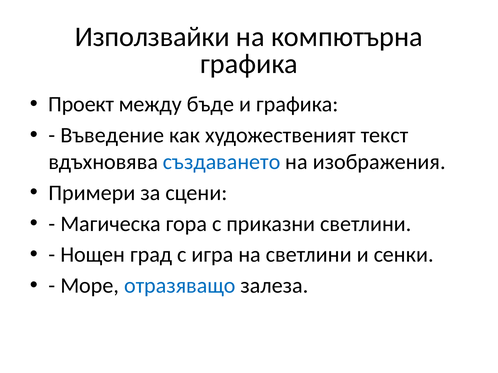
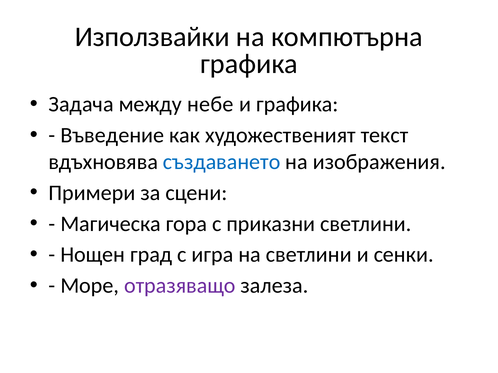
Проект: Проект -> Задача (81, 104)
бъде: бъде -> небе (210, 104)
отразяващо colour: blue -> purple (180, 286)
